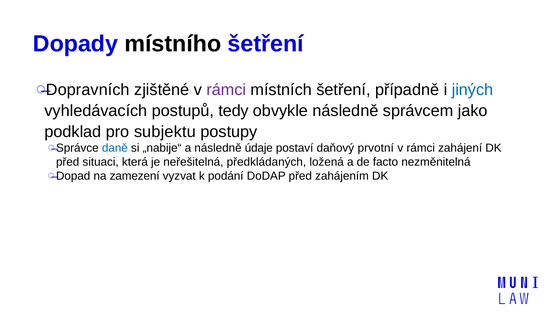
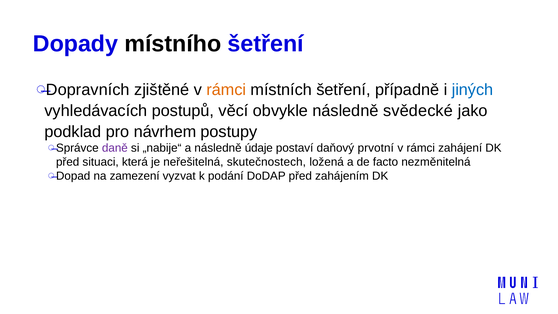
rámci colour: purple -> orange (226, 90)
tedy: tedy -> věcí (234, 111)
správcem: správcem -> svědecké (418, 111)
subjektu: subjektu -> návrhem (165, 132)
daně colour: blue -> purple (115, 148)
předkládaných: předkládaných -> skutečnostech (266, 162)
